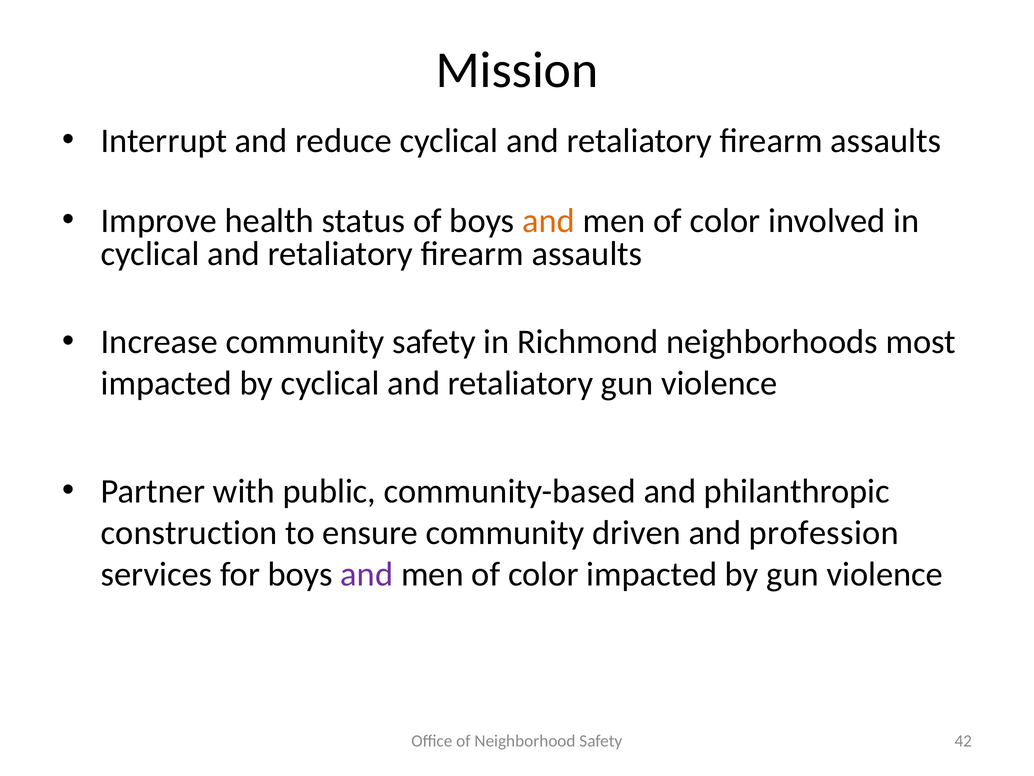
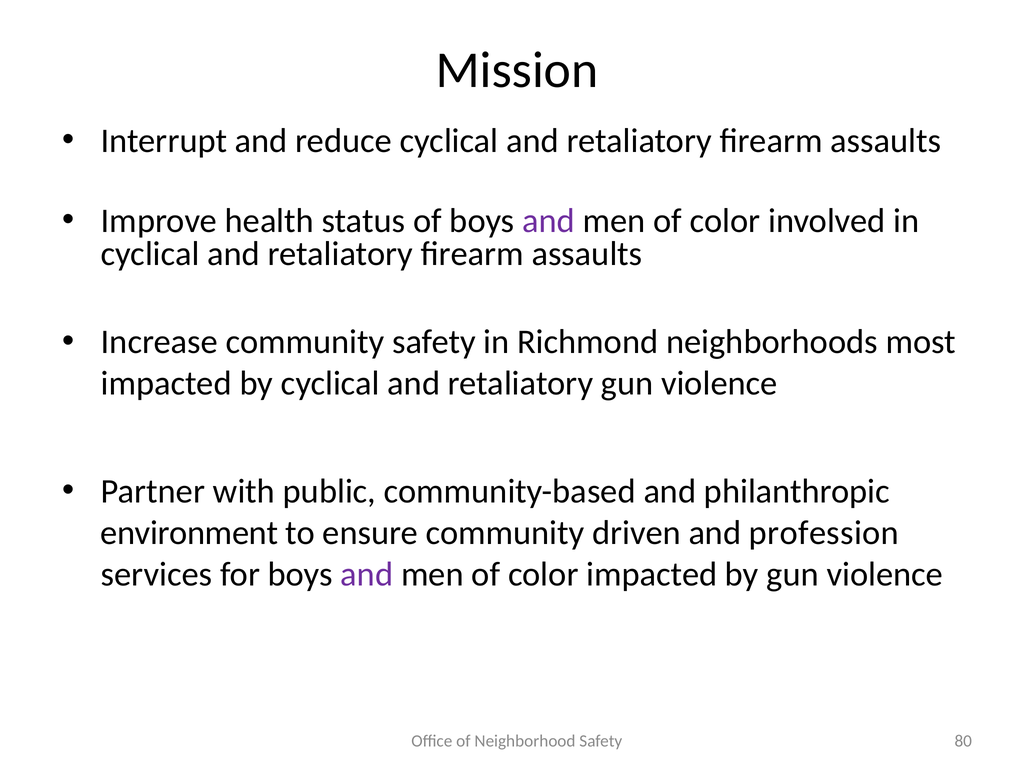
and colour: orange -> purple (549, 221)
construction: construction -> environment (189, 532)
42: 42 -> 80 (963, 740)
